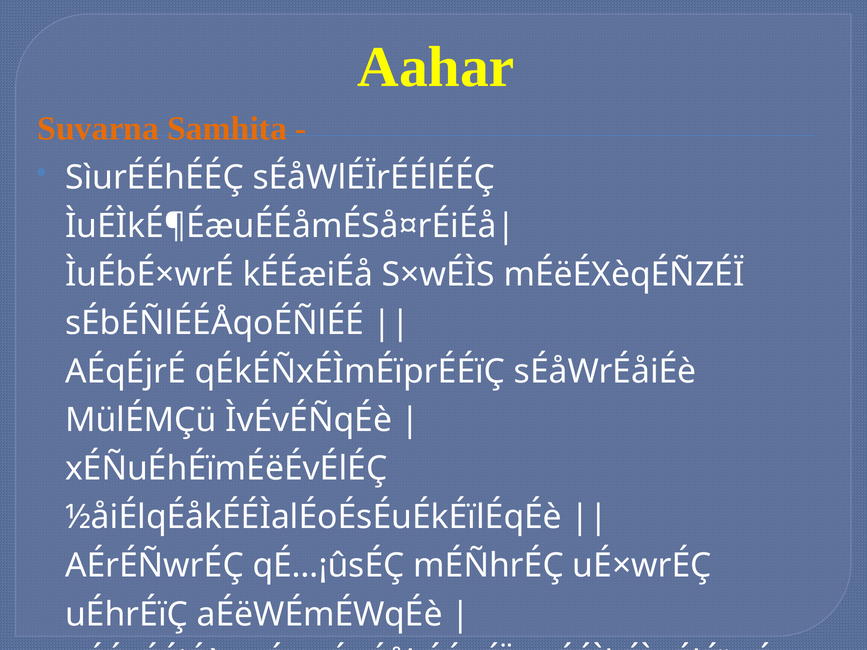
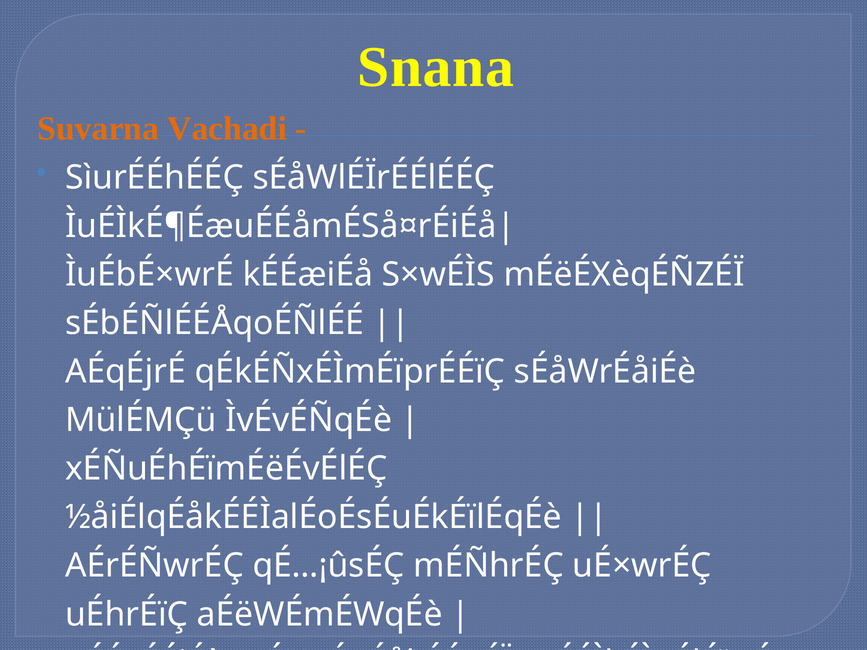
Aahar: Aahar -> Snana (436, 67)
Suvarna Samhita: Samhita -> Vachadi (227, 129)
